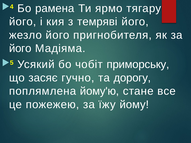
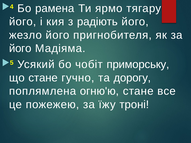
темряві: темряві -> радіють (97, 22)
що засяє: засяє -> стане (43, 78)
йому'ю: йому'ю -> огню'ю (99, 91)
йому: йому -> троні (134, 105)
